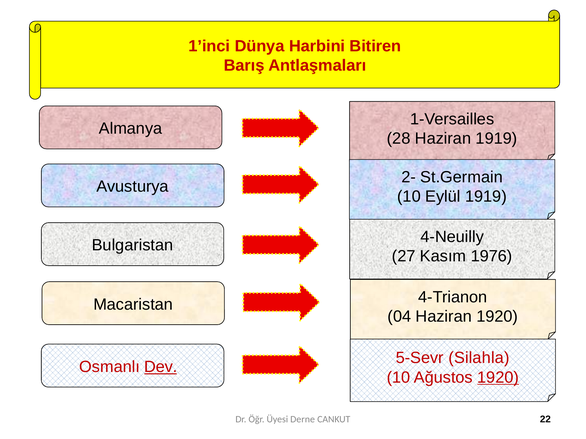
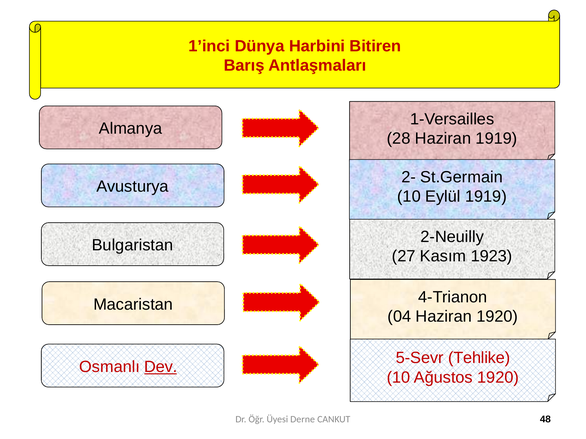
4-Neuilly: 4-Neuilly -> 2-Neuilly (452, 237)
1976: 1976 -> 1923 (492, 257)
Silahla: Silahla -> Tehlike (479, 358)
1920 underline: present -> none (498, 378)
22: 22 -> 48 (545, 420)
